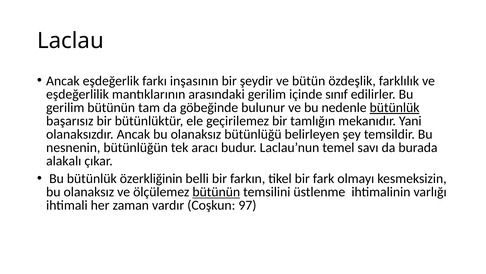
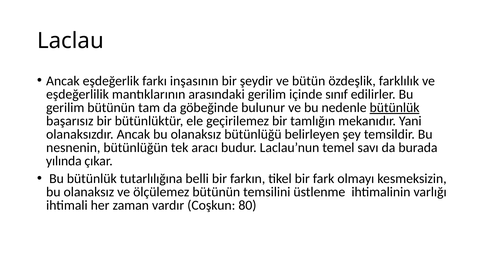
alakalı: alakalı -> yılında (64, 161)
özerkliğinin: özerkliğinin -> tutarlılığına (151, 178)
bütünün underline: present -> none (216, 192)
97: 97 -> 80 (247, 205)
